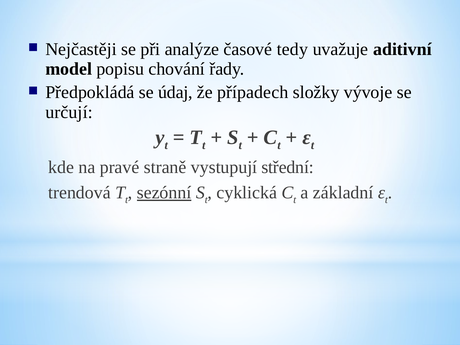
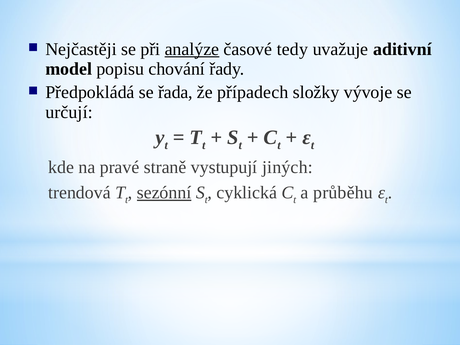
analýze underline: none -> present (192, 49)
údaj: údaj -> řada (175, 92)
střední: střední -> jiných (287, 167)
základní: základní -> průběhu (343, 193)
